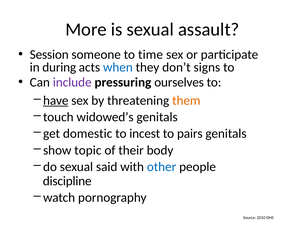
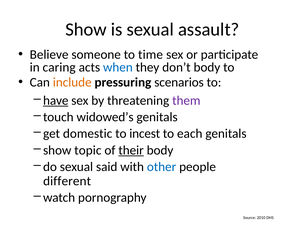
More: More -> Show (86, 30)
Session: Session -> Believe (49, 55)
during: during -> caring (59, 67)
don’t signs: signs -> body (207, 67)
include colour: purple -> orange (72, 83)
ourselves: ourselves -> scenarios (179, 83)
them colour: orange -> purple (186, 101)
pairs: pairs -> each (190, 134)
their underline: none -> present (131, 151)
discipline: discipline -> different (67, 182)
